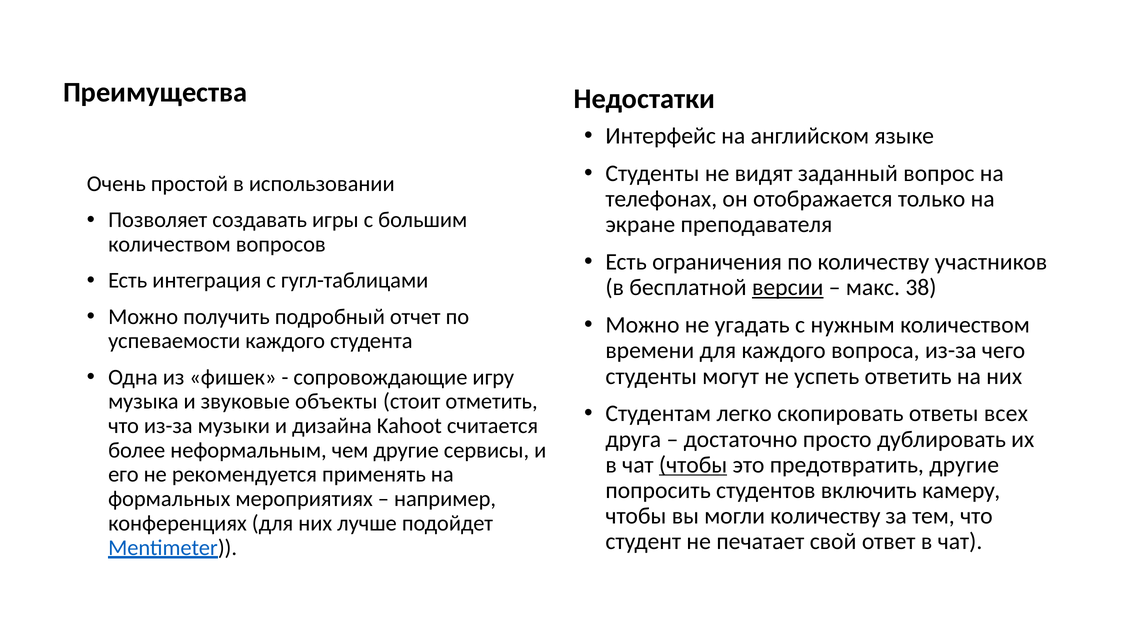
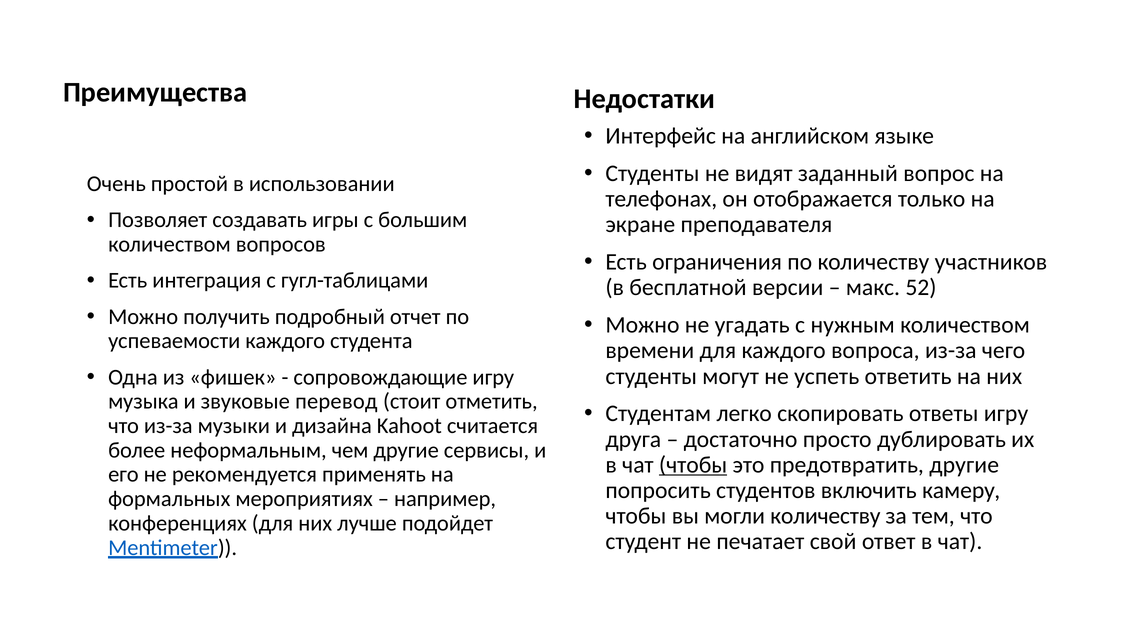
версии underline: present -> none (788, 287)
38: 38 -> 52 (921, 287)
объекты: объекты -> перевод (336, 401)
ответы всех: всех -> игру (1006, 413)
